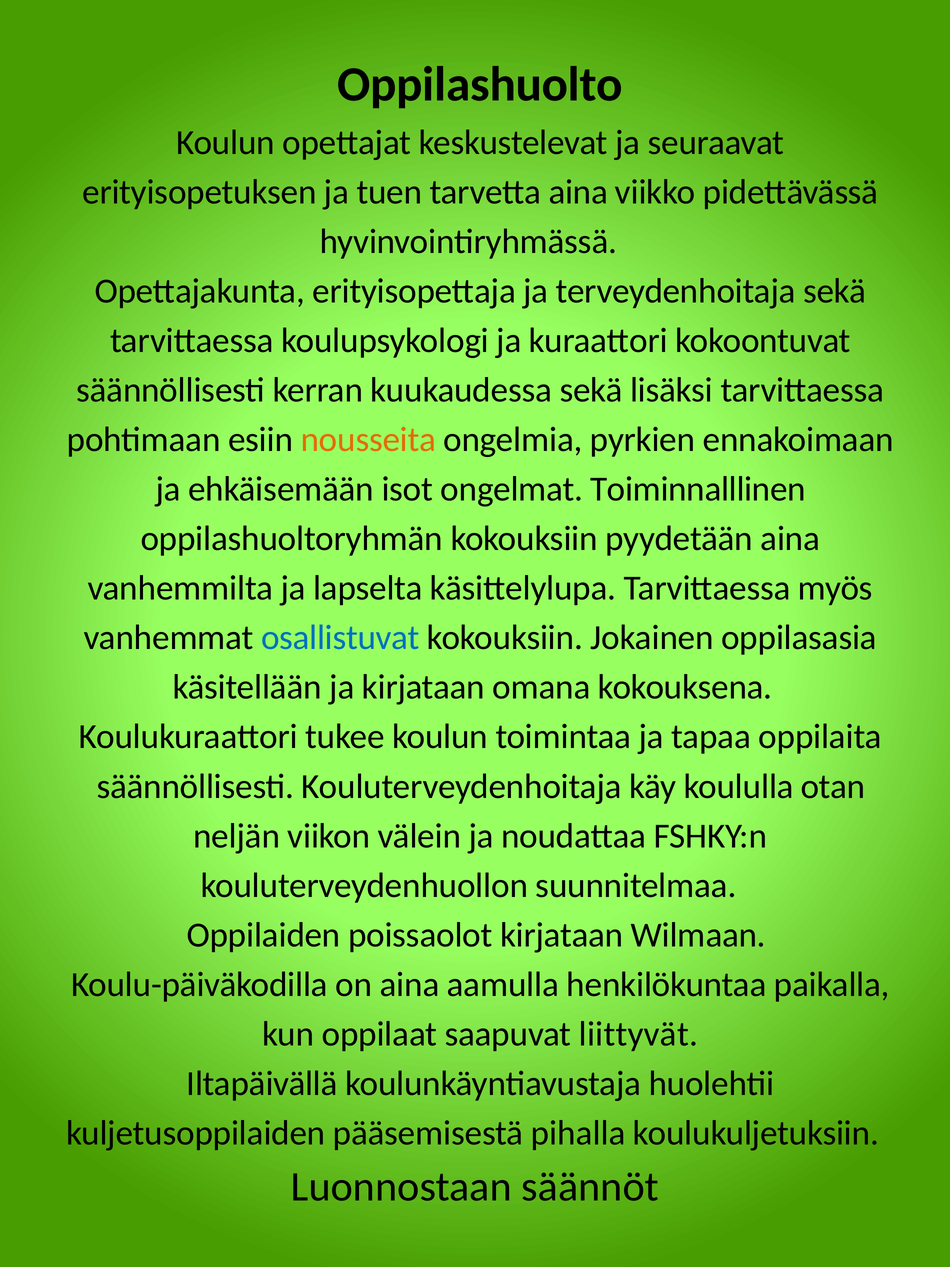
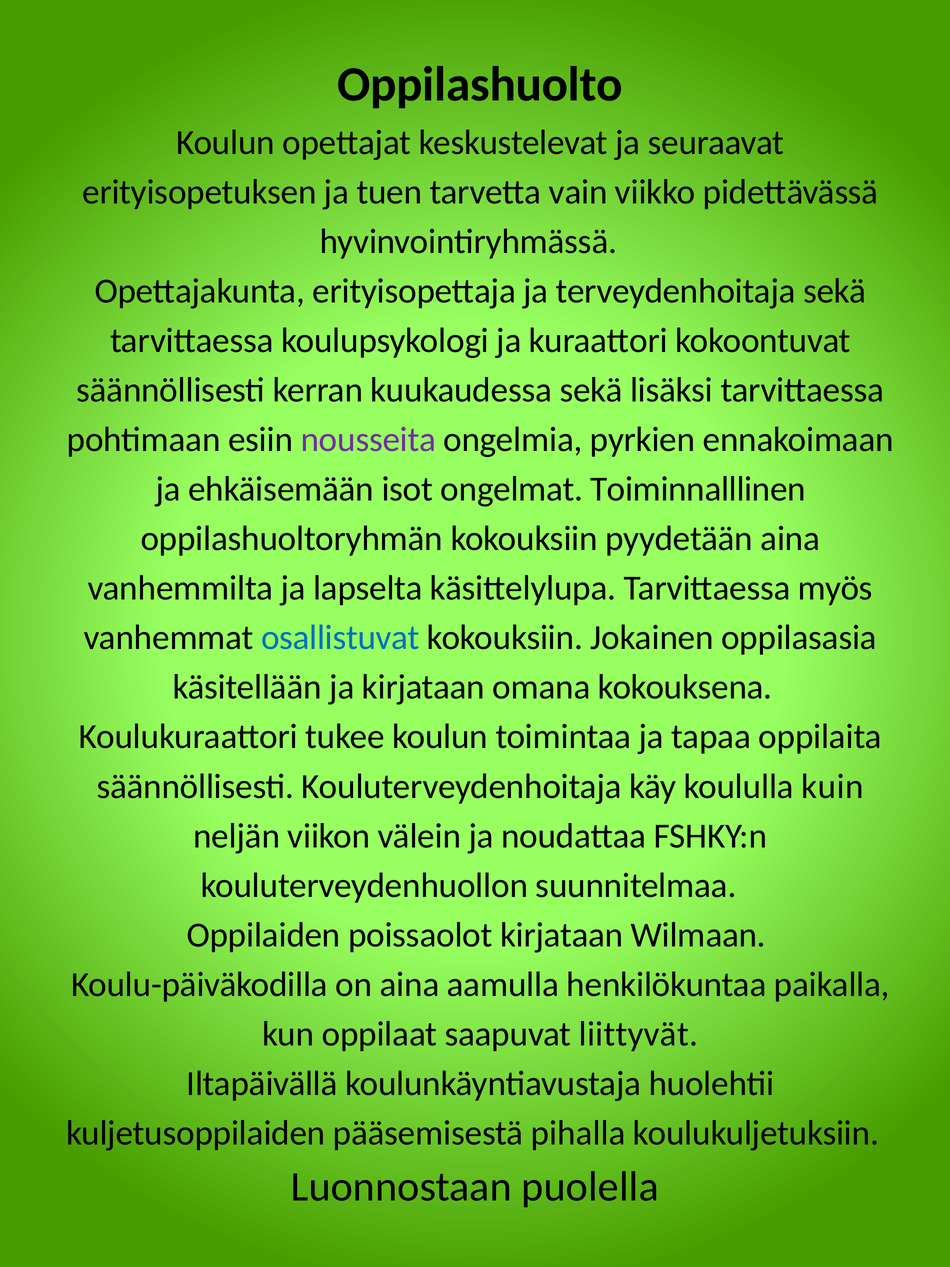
tarvetta aina: aina -> vain (578, 192)
nousseita colour: orange -> purple (368, 440)
otan: otan -> kuin (833, 786)
säännöt: säännöt -> puolella (590, 1187)
